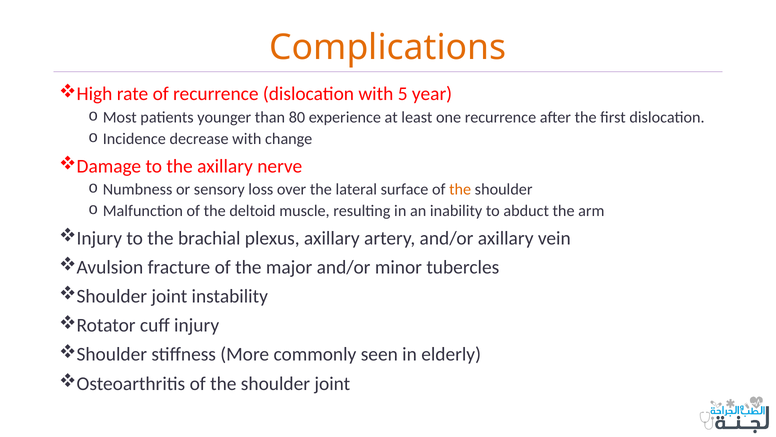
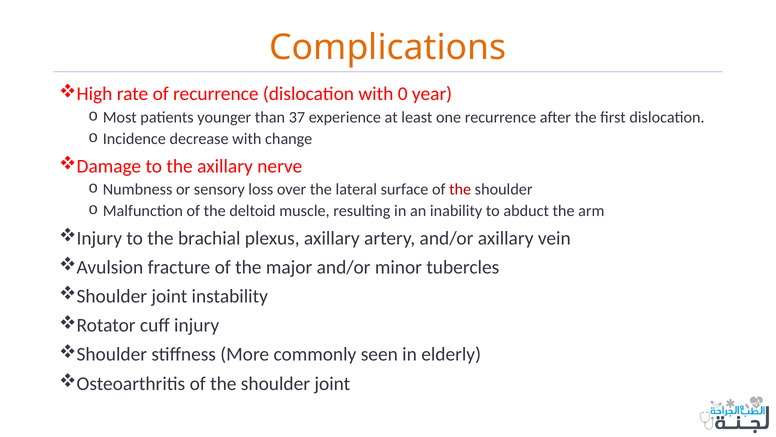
5: 5 -> 0 (403, 94)
80: 80 -> 37 (297, 117)
the colour: orange -> red (460, 189)
